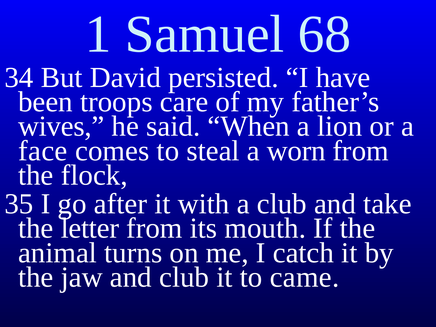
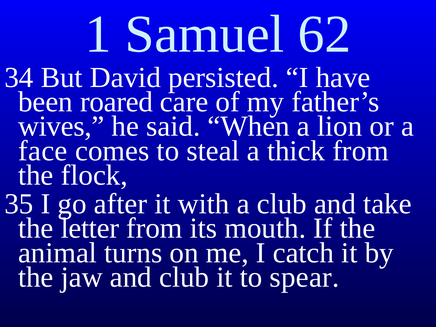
68: 68 -> 62 (324, 34)
troops: troops -> roared (117, 102)
worn: worn -> thick (296, 151)
came: came -> spear (305, 277)
